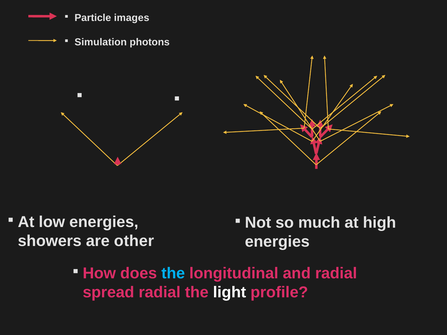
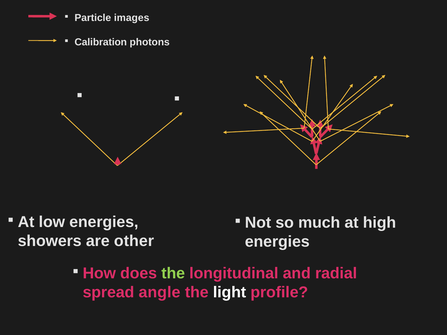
Simulation: Simulation -> Calibration (101, 42)
the colour: light blue -> light green (173, 274)
spread radial: radial -> angle (160, 293)
